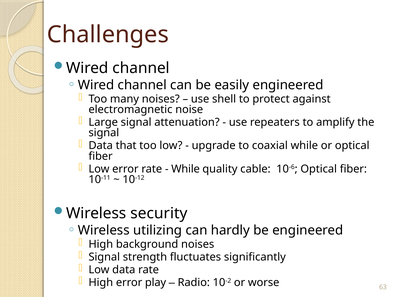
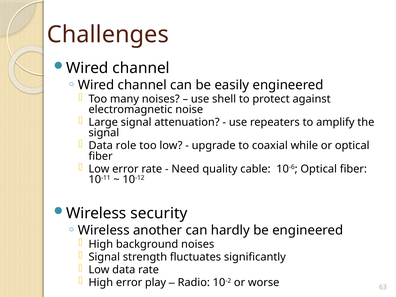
that: that -> role (126, 146)
While: While -> Need (185, 169)
utilizing: utilizing -> another (158, 230)
